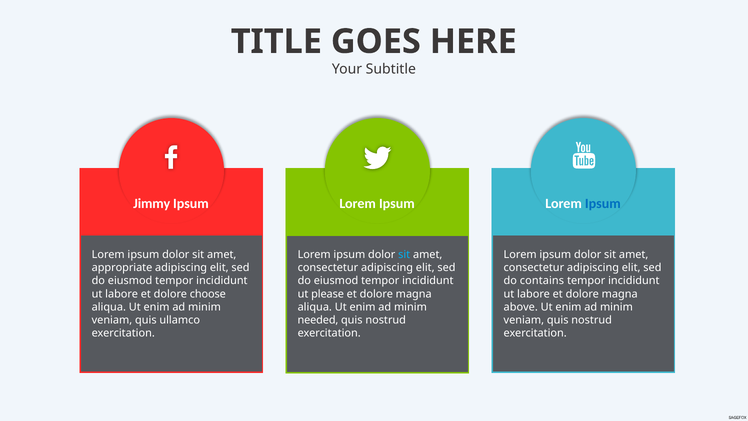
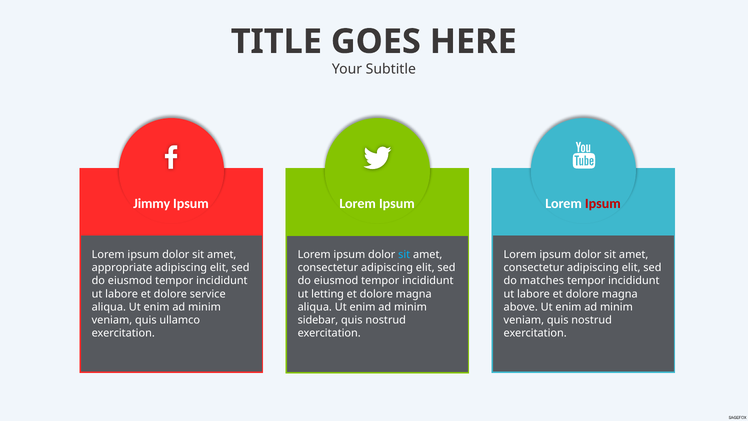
Ipsum colour: blue -> red (603, 204)
contains: contains -> matches (542, 281)
choose: choose -> service (208, 294)
please: please -> letting (328, 294)
needed: needed -> sidebar (318, 320)
